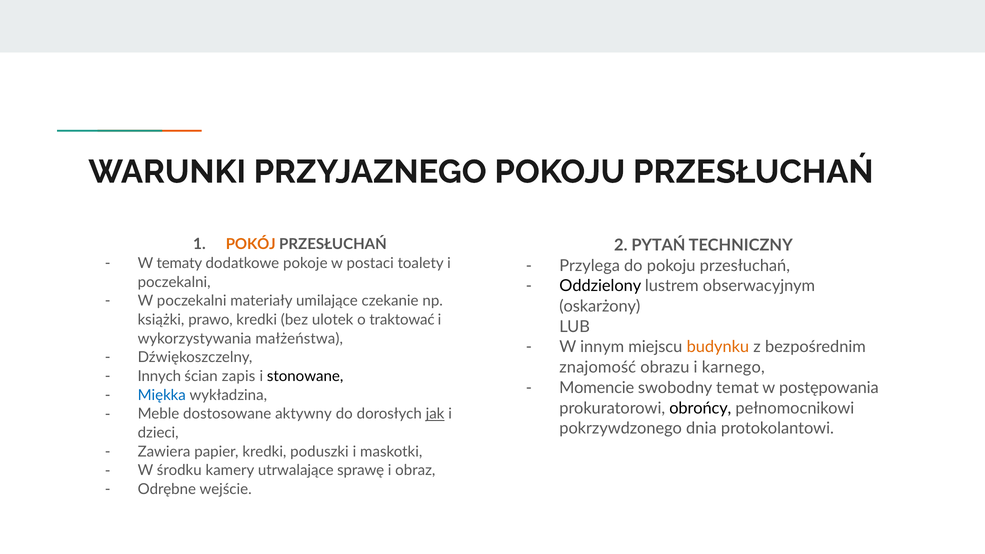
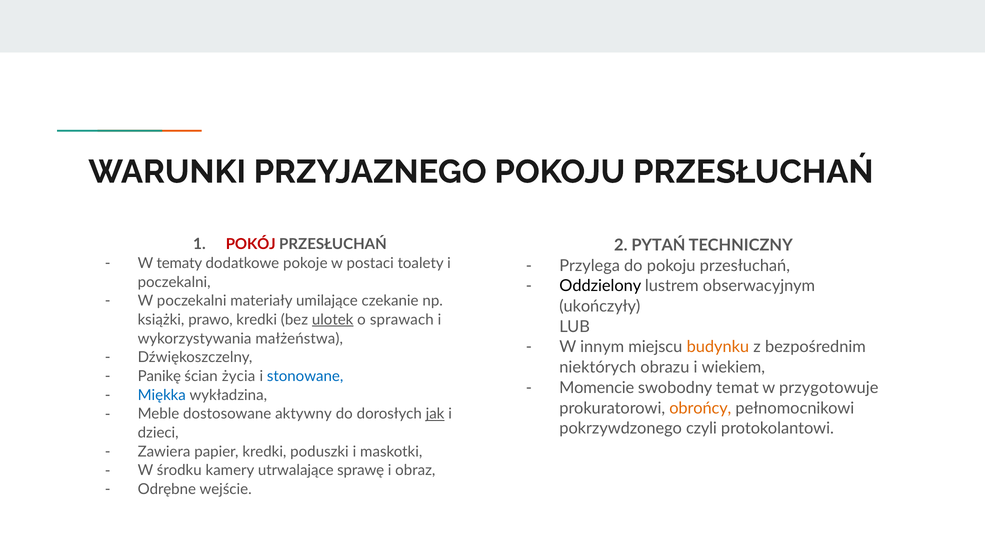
POKÓJ colour: orange -> red (251, 244)
oskarżony: oskarżony -> ukończyły (600, 306)
ulotek underline: none -> present (333, 320)
traktować: traktować -> sprawach (402, 320)
znajomość: znajomość -> niektórych (598, 367)
karnego: karnego -> wiekiem (733, 367)
Innych: Innych -> Panikę (159, 376)
zapis: zapis -> życia (239, 376)
stonowane colour: black -> blue (305, 376)
postępowania: postępowania -> przygotowuje (829, 388)
obrońcy colour: black -> orange (700, 408)
dnia: dnia -> czyli (701, 429)
